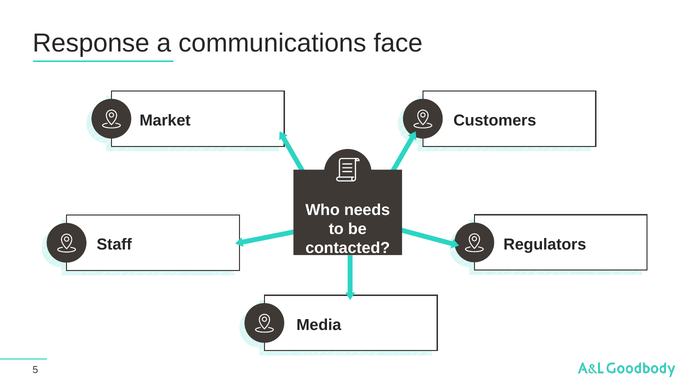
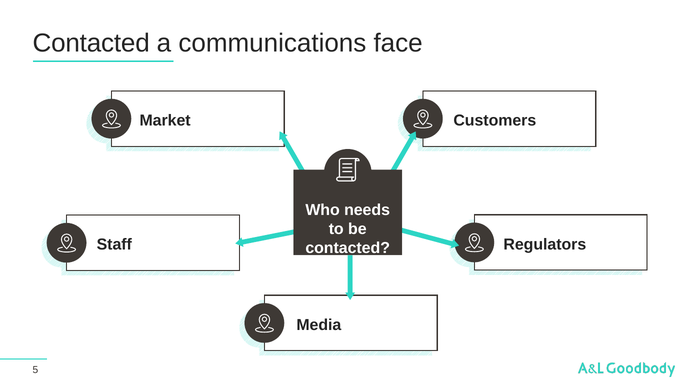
Response: Response -> Contacted (91, 43)
